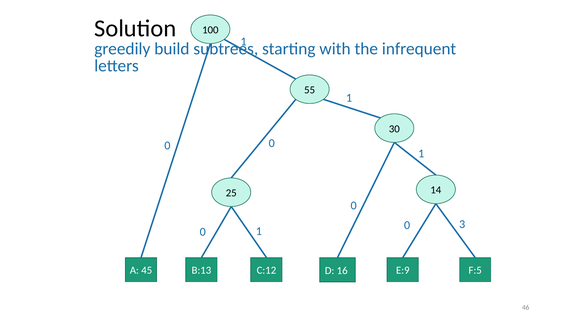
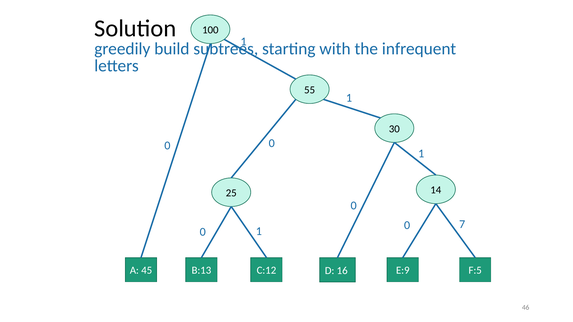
3: 3 -> 7 (462, 224)
